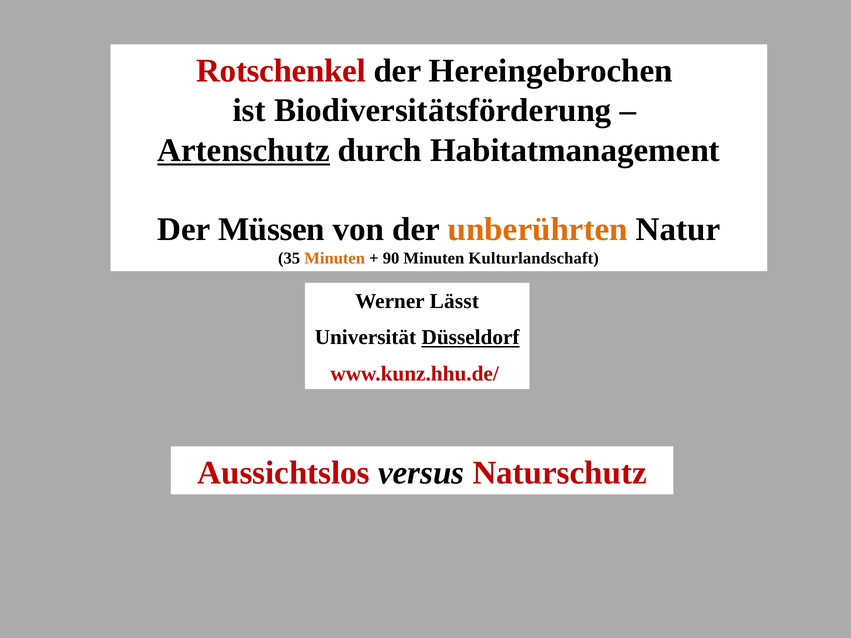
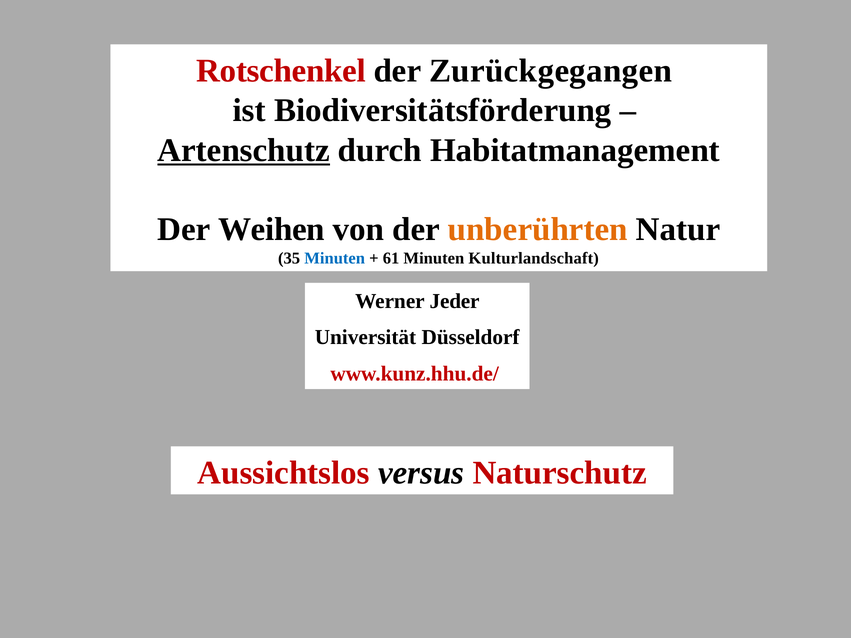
Hereingebrochen: Hereingebrochen -> Zurückgegangen (551, 71)
Müssen: Müssen -> Weihen (271, 230)
Minuten colour: orange -> blue (335, 258)
90: 90 -> 61 (391, 258)
Lässt: Lässt -> Jeder (455, 301)
Düsseldorf underline: present -> none (471, 338)
